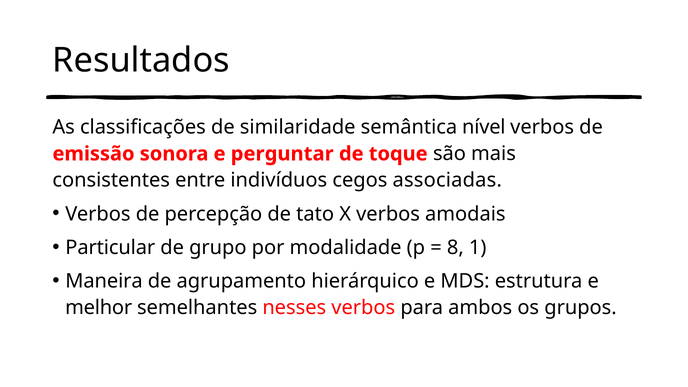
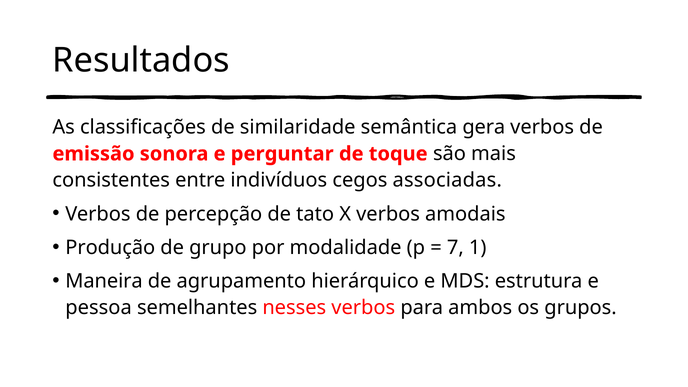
nível: nível -> gera (484, 127)
Particular: Particular -> Produção (110, 248)
8: 8 -> 7 (455, 248)
melhor: melhor -> pessoa (99, 308)
